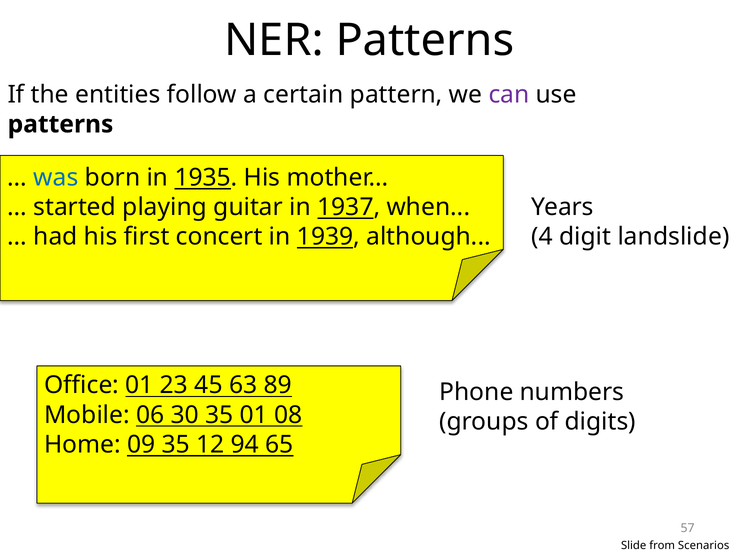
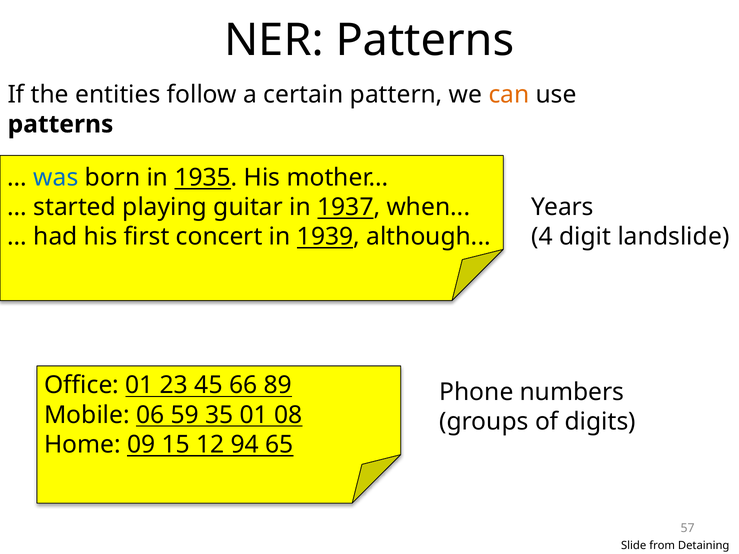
can colour: purple -> orange (509, 95)
63: 63 -> 66 (243, 386)
30: 30 -> 59 (185, 415)
09 35: 35 -> 15 (176, 445)
Scenarios: Scenarios -> Detaining (704, 546)
